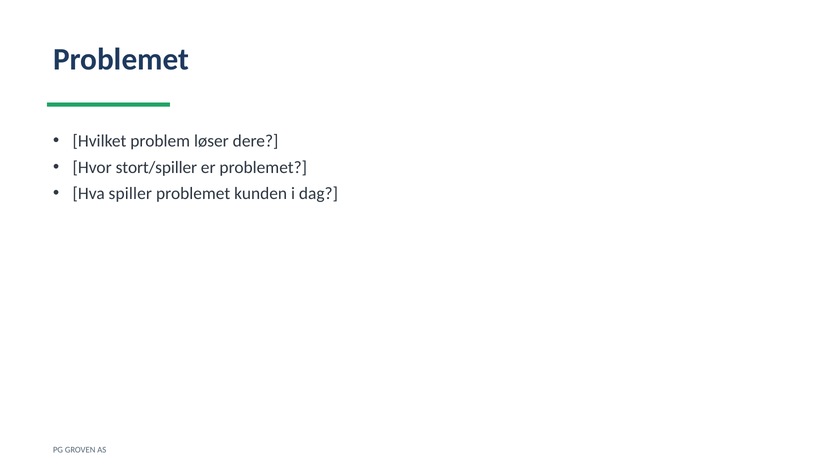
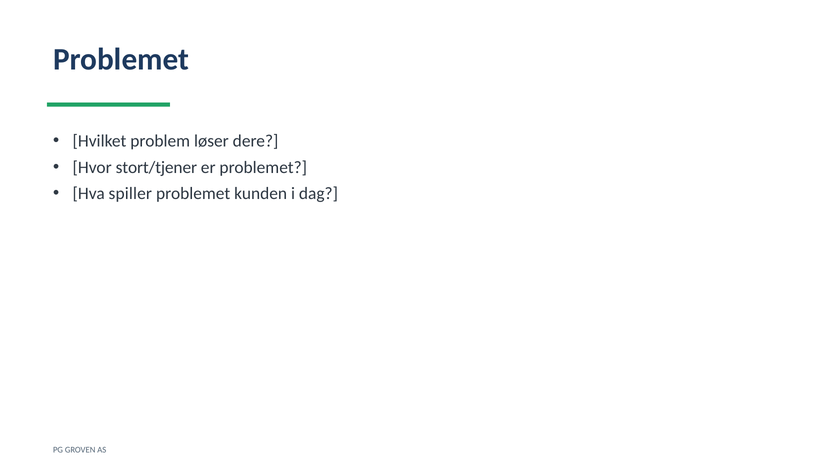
stort/spiller: stort/spiller -> stort/tjener (156, 167)
